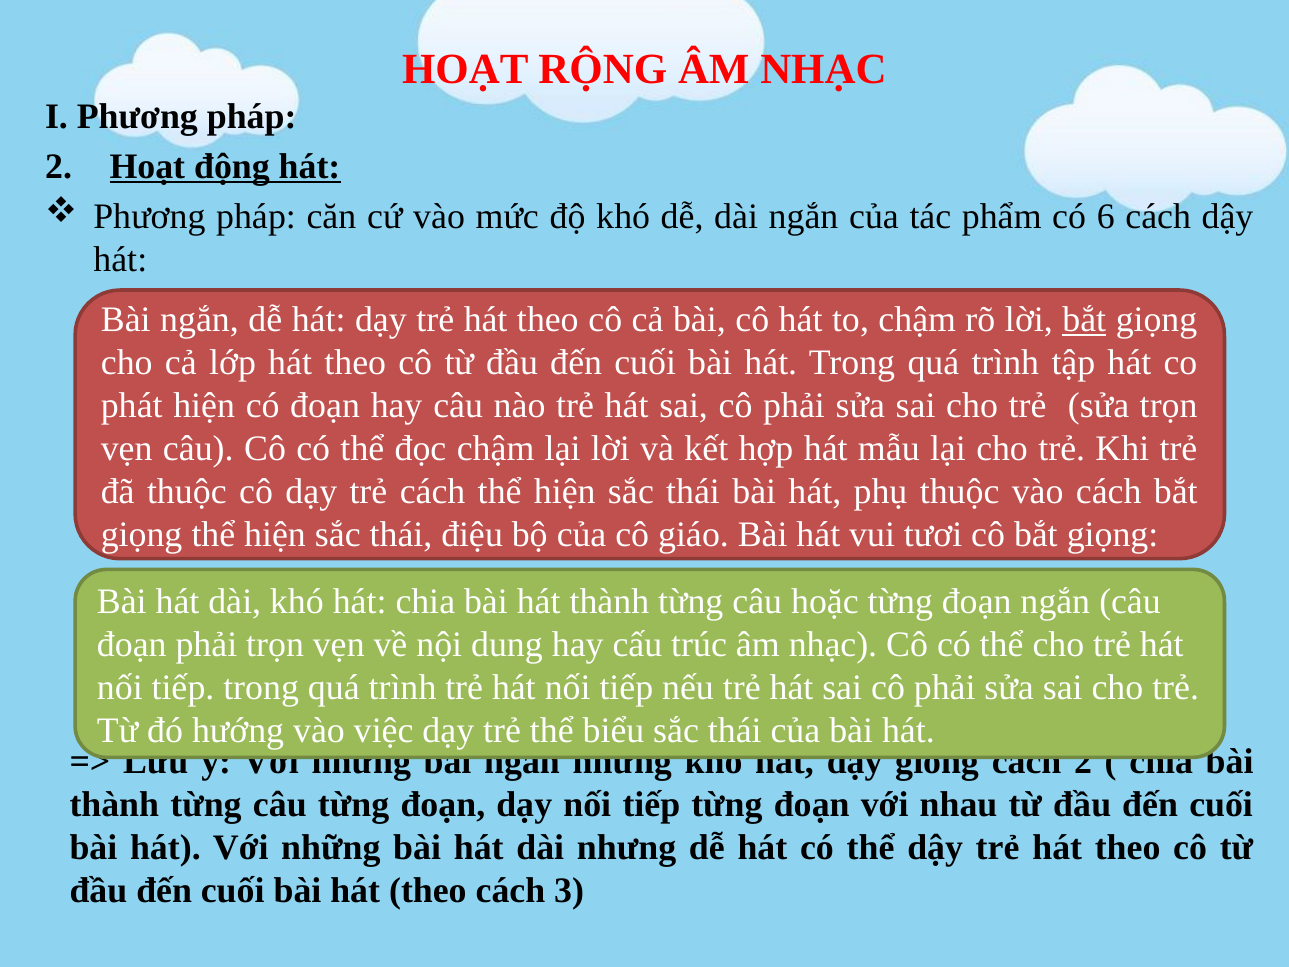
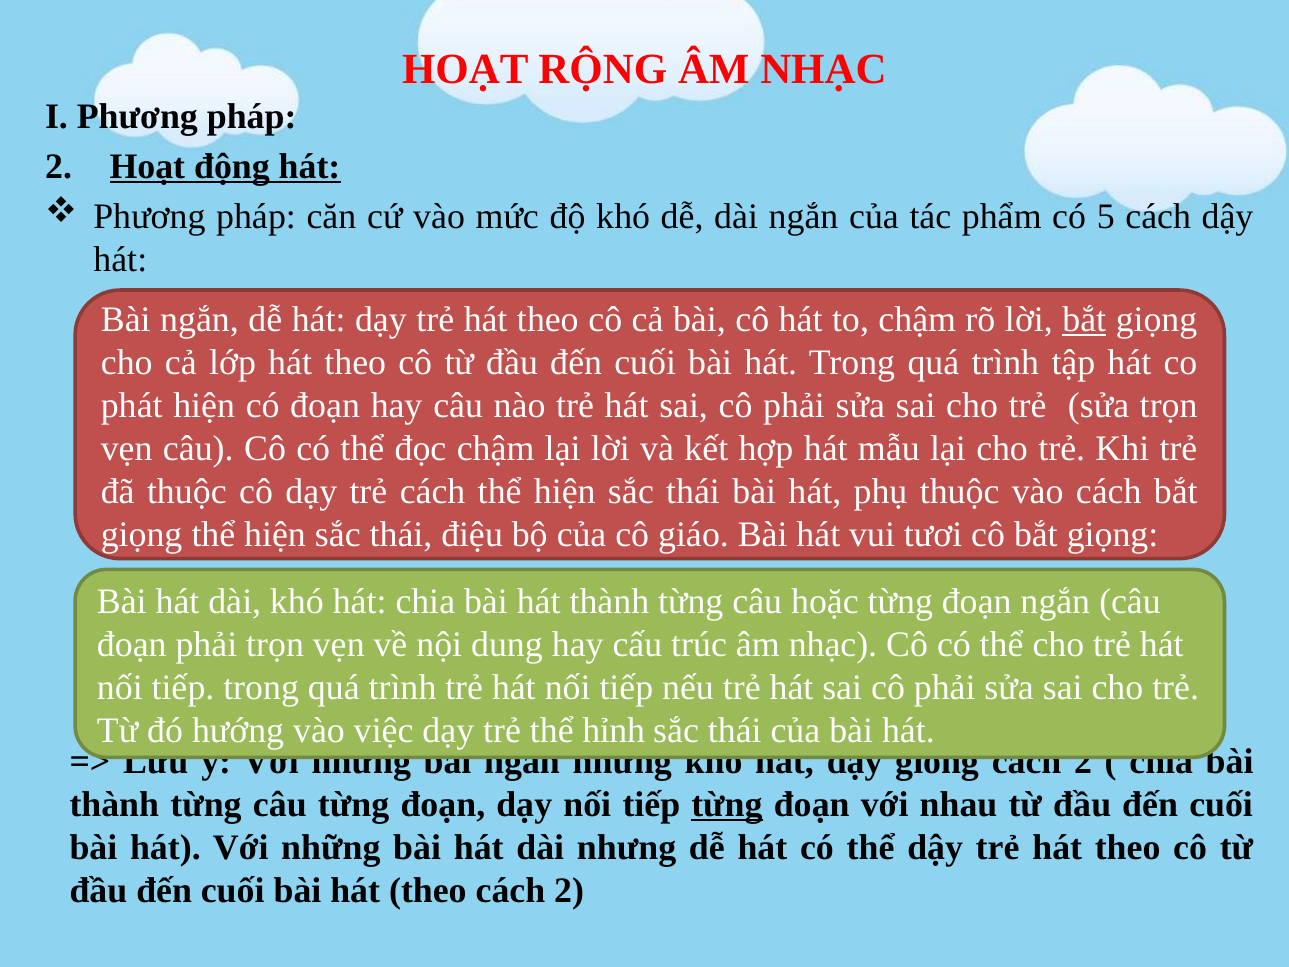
6: 6 -> 5 (1106, 217)
biểu: biểu -> hỉnh (614, 730)
từng underline: none -> present (727, 804)
theo cách 3: 3 -> 2 (569, 890)
